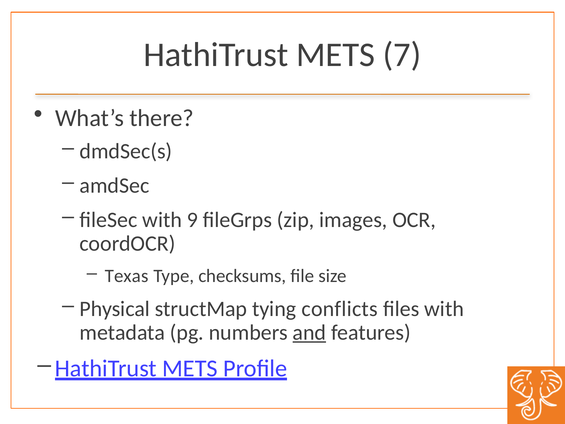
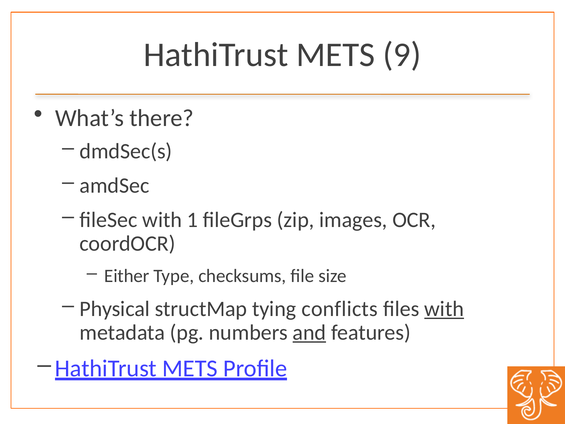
7: 7 -> 9 (402, 55)
9: 9 -> 1 (192, 220)
Texas: Texas -> Either (127, 276)
with underline: none -> present (444, 309)
